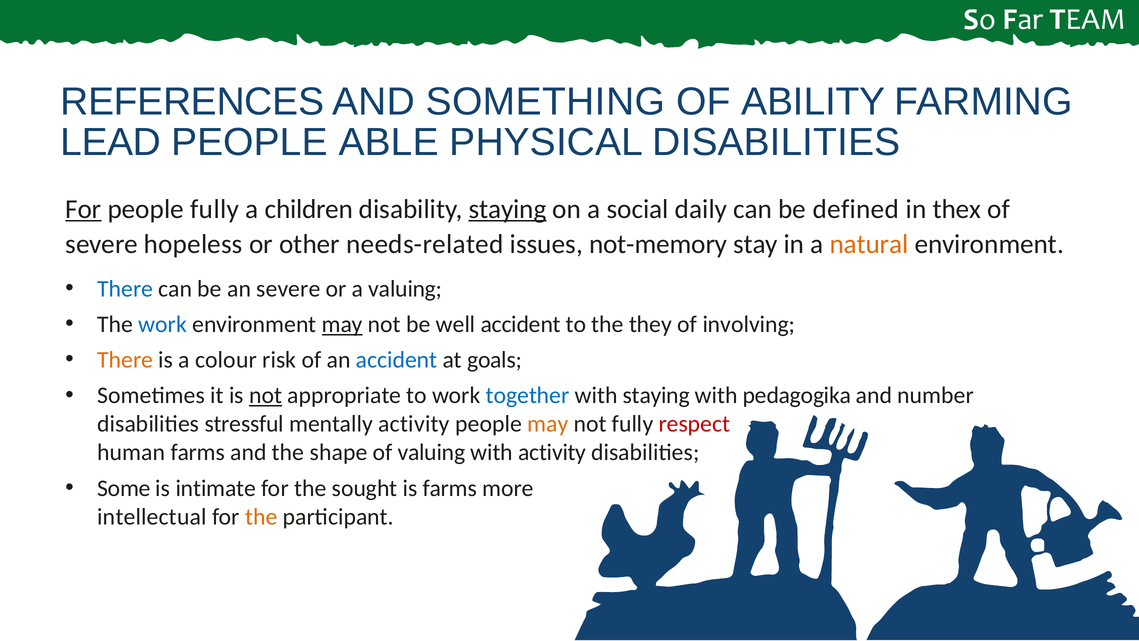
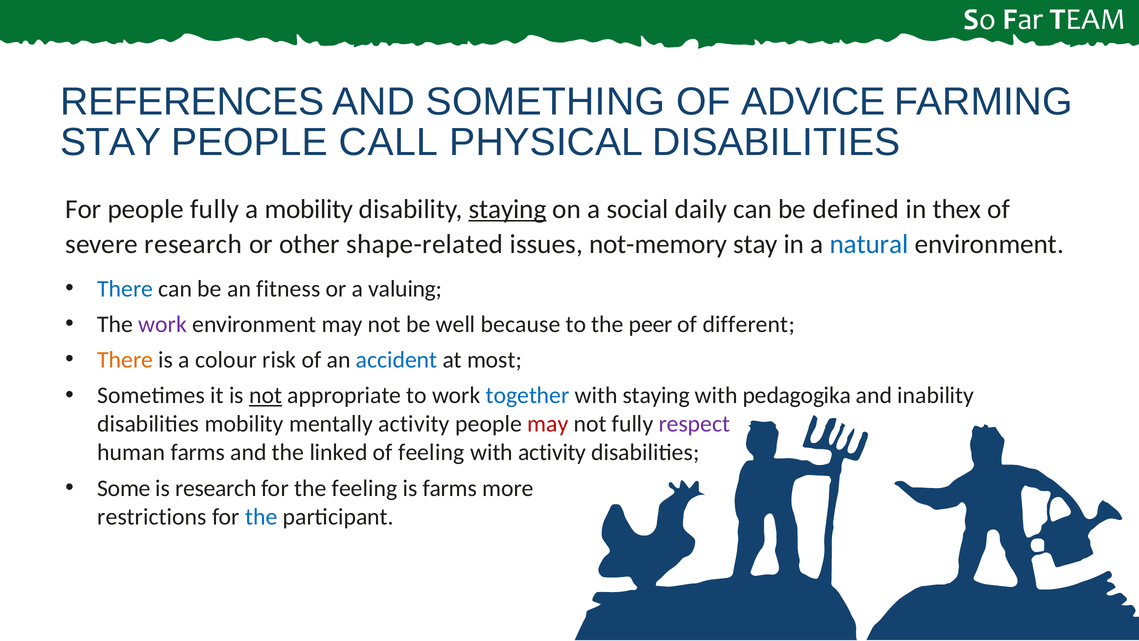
ABILITY: ABILITY -> ADVICE (813, 102)
LEAD: LEAD -> STAY (111, 142)
ABLE: ABLE -> CALL (388, 142)
For underline: present -> none (83, 209)
a children: children -> mobility (309, 209)
severe hopeless: hopeless -> research (193, 244)
needs-related: needs-related -> shape-related (425, 244)
natural colour: orange -> blue (869, 244)
an severe: severe -> fitness (288, 289)
work colour: blue -> purple (163, 324)
may underline: present -> none (342, 324)
well accident: accident -> because (521, 324)
they: they -> peer (651, 324)
involving: involving -> different (749, 324)
goals: goals -> most (494, 360)
number: number -> inability (936, 395)
disabilities stressful: stressful -> mobility (244, 424)
may colour: orange -> red (548, 424)
respect colour: red -> purple (694, 424)
shape: shape -> linked (339, 452)
of valuing: valuing -> feeling (431, 452)
is intimate: intimate -> research (216, 488)
the sought: sought -> feeling (365, 488)
intellectual: intellectual -> restrictions (152, 516)
the colour: orange -> blue (261, 516)
